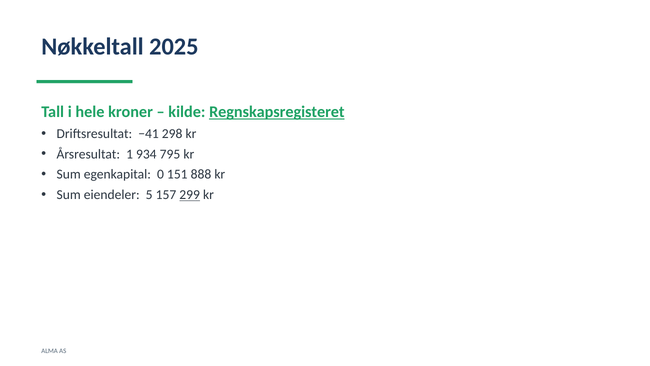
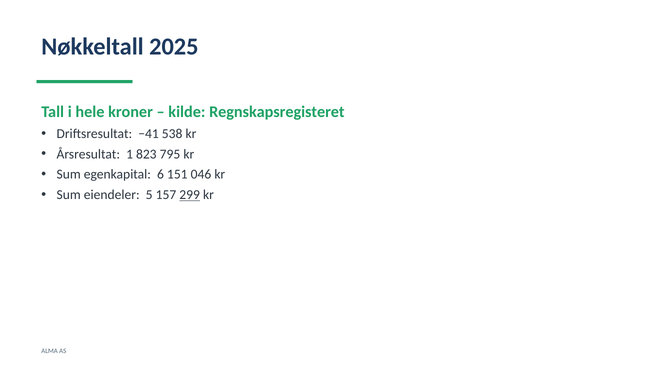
Regnskapsregisteret underline: present -> none (277, 112)
298: 298 -> 538 (172, 134)
934: 934 -> 823 (146, 154)
0: 0 -> 6 (161, 174)
888: 888 -> 046 (201, 174)
